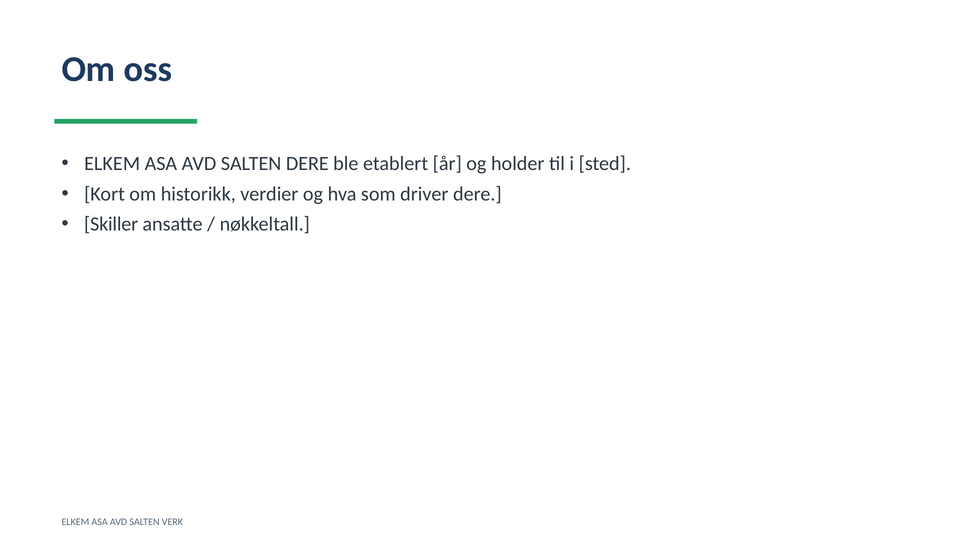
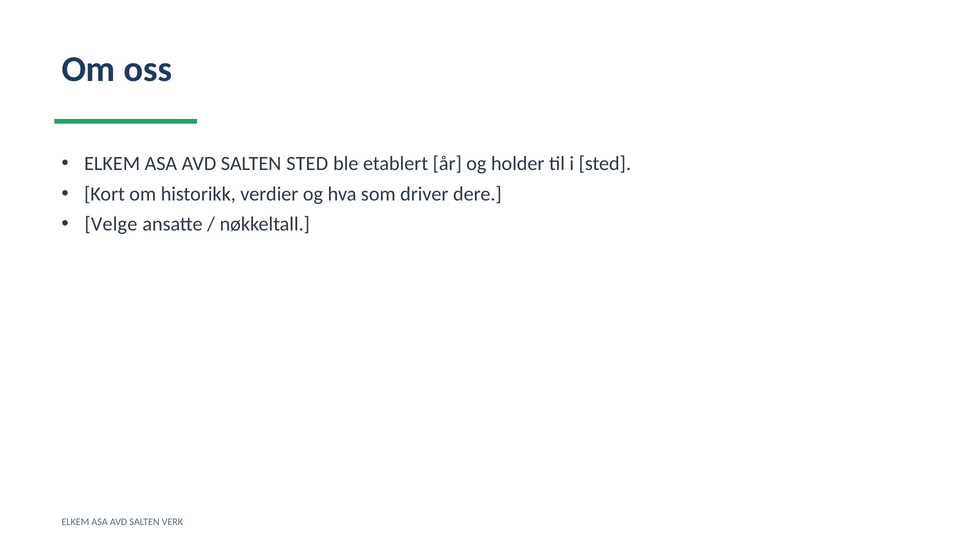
SALTEN DERE: DERE -> STED (307, 164)
Skiller: Skiller -> Velge (111, 224)
